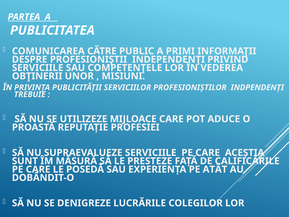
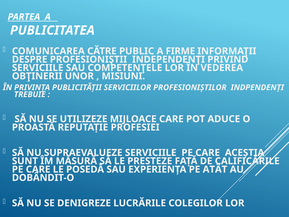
PRIMI: PRIMI -> FIRME (180, 51)
